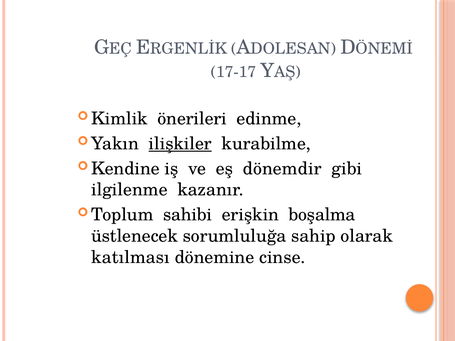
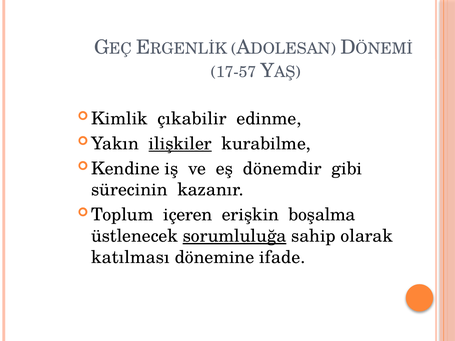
17-17: 17-17 -> 17-57 (233, 72)
önerileri: önerileri -> çıkabilir (192, 119)
ilgilenme: ilgilenme -> sürecinin (129, 190)
sahibi: sahibi -> içeren (188, 215)
sorumluluğa underline: none -> present (235, 236)
cinse: cinse -> ifade (282, 257)
